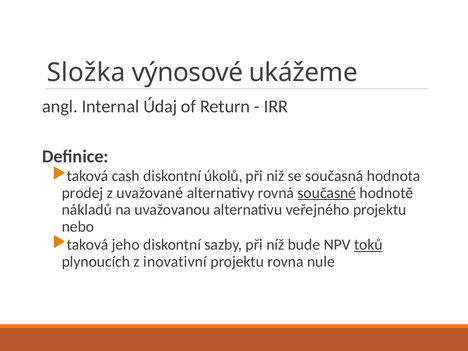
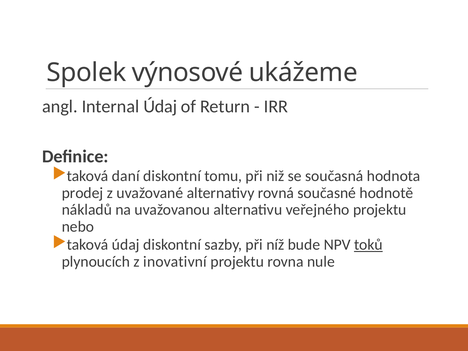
Složka: Složka -> Spolek (86, 73)
cash: cash -> daní (126, 176)
úkolů: úkolů -> tomu (223, 176)
současné underline: present -> none (327, 193)
taková jeho: jeho -> údaj (126, 245)
